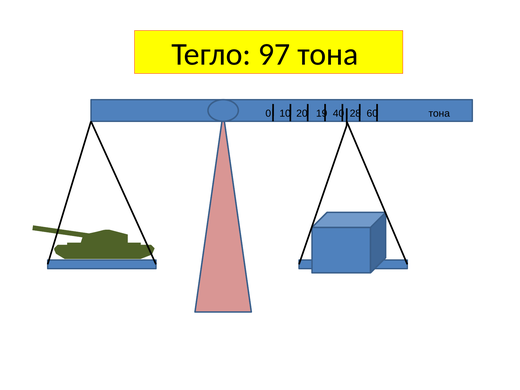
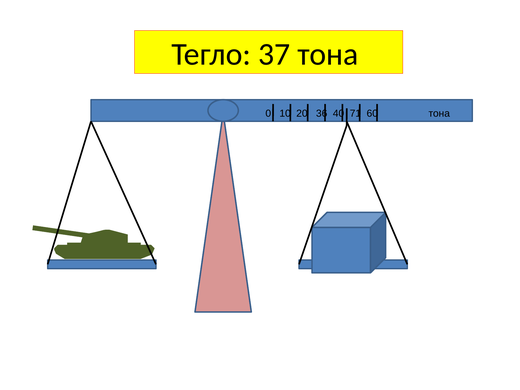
97: 97 -> 37 (274, 54)
19: 19 -> 36 (322, 113)
28: 28 -> 71 (355, 113)
